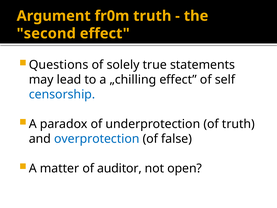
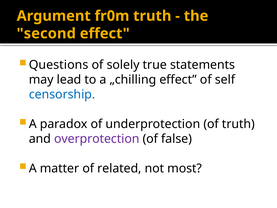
overprotection colour: blue -> purple (97, 139)
auditor: auditor -> related (119, 168)
open: open -> most (185, 168)
